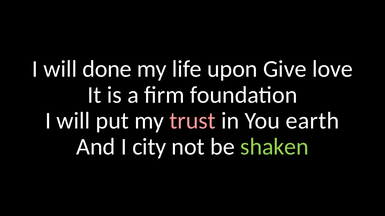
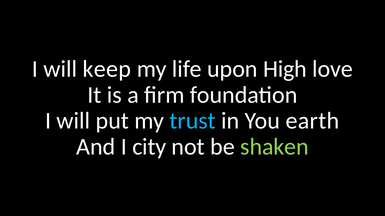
done: done -> keep (107, 69)
Give: Give -> High (285, 69)
trust colour: pink -> light blue (193, 121)
